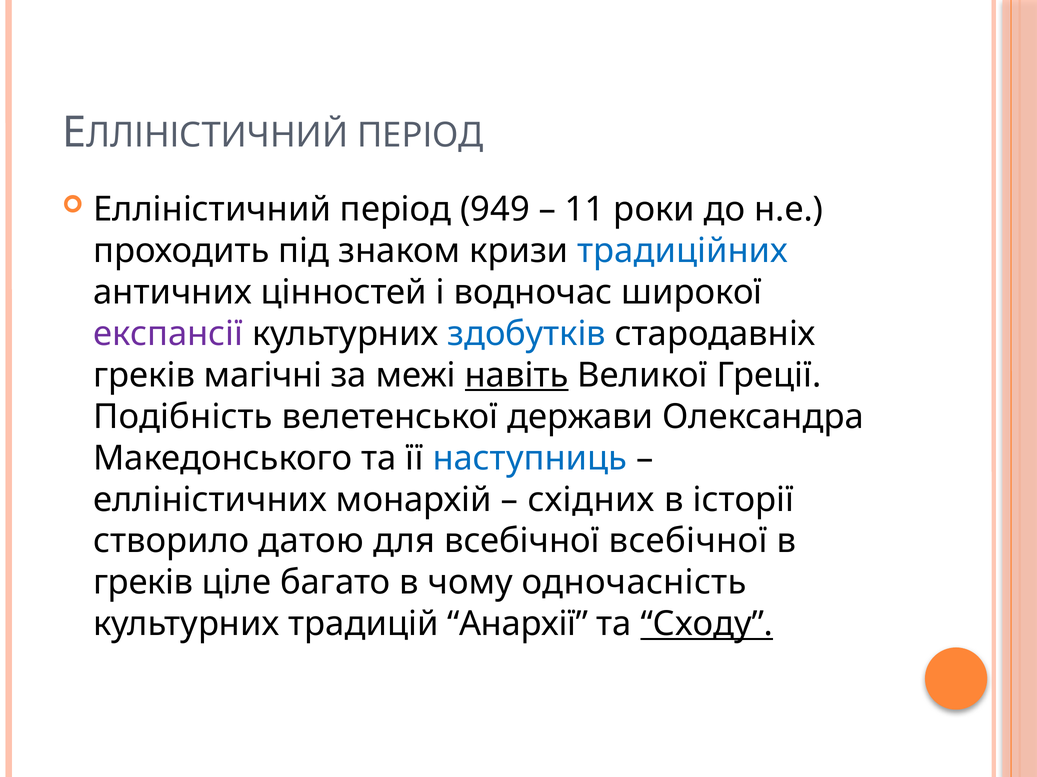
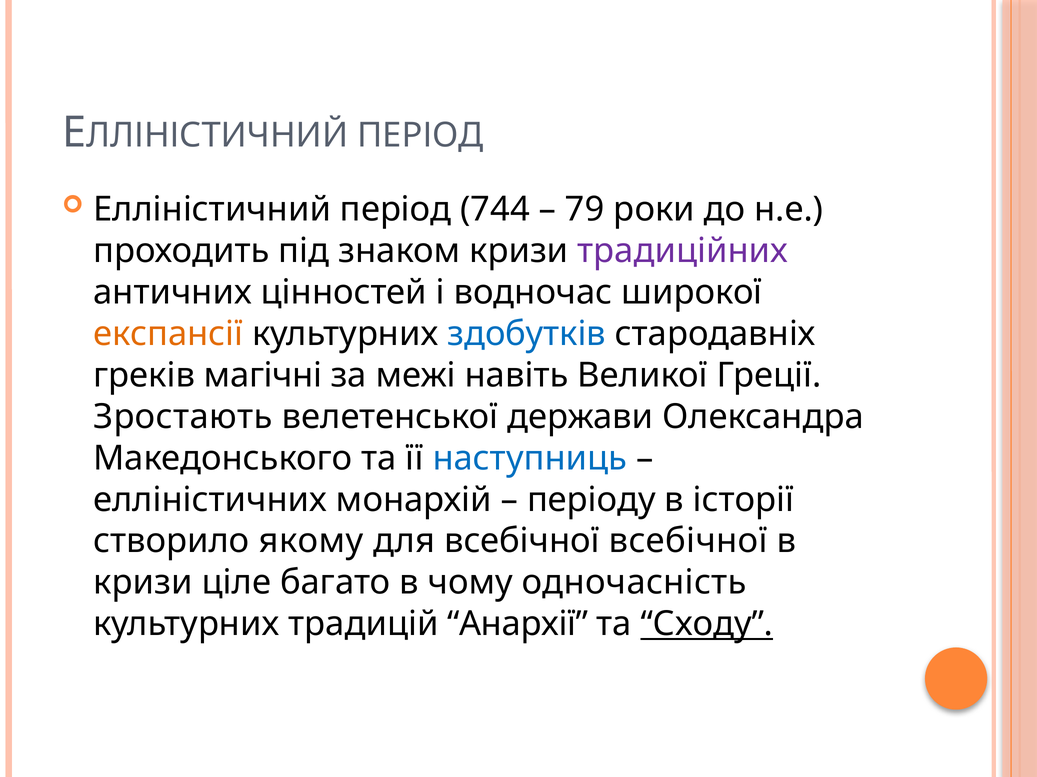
949: 949 -> 744 (495, 210)
11: 11 -> 79 (585, 210)
традиційних colour: blue -> purple (683, 251)
експансії colour: purple -> orange (168, 334)
навіть underline: present -> none (517, 376)
Подібність: Подібність -> Зростають (183, 417)
східних: східних -> періоду (591, 500)
датою: датою -> якому (311, 542)
греків: греків -> кризи (143, 583)
